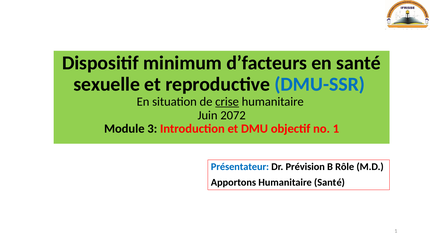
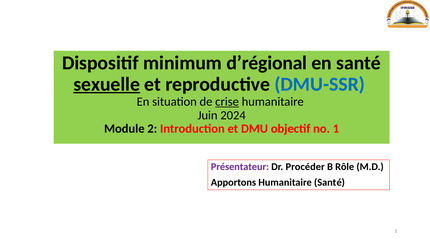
d’facteurs: d’facteurs -> d’régional (267, 63)
sexuelle underline: none -> present (107, 84)
2072: 2072 -> 2024 (233, 115)
3: 3 -> 2 (152, 129)
Présentateur colour: blue -> purple (240, 167)
Prévision: Prévision -> Procéder (305, 167)
